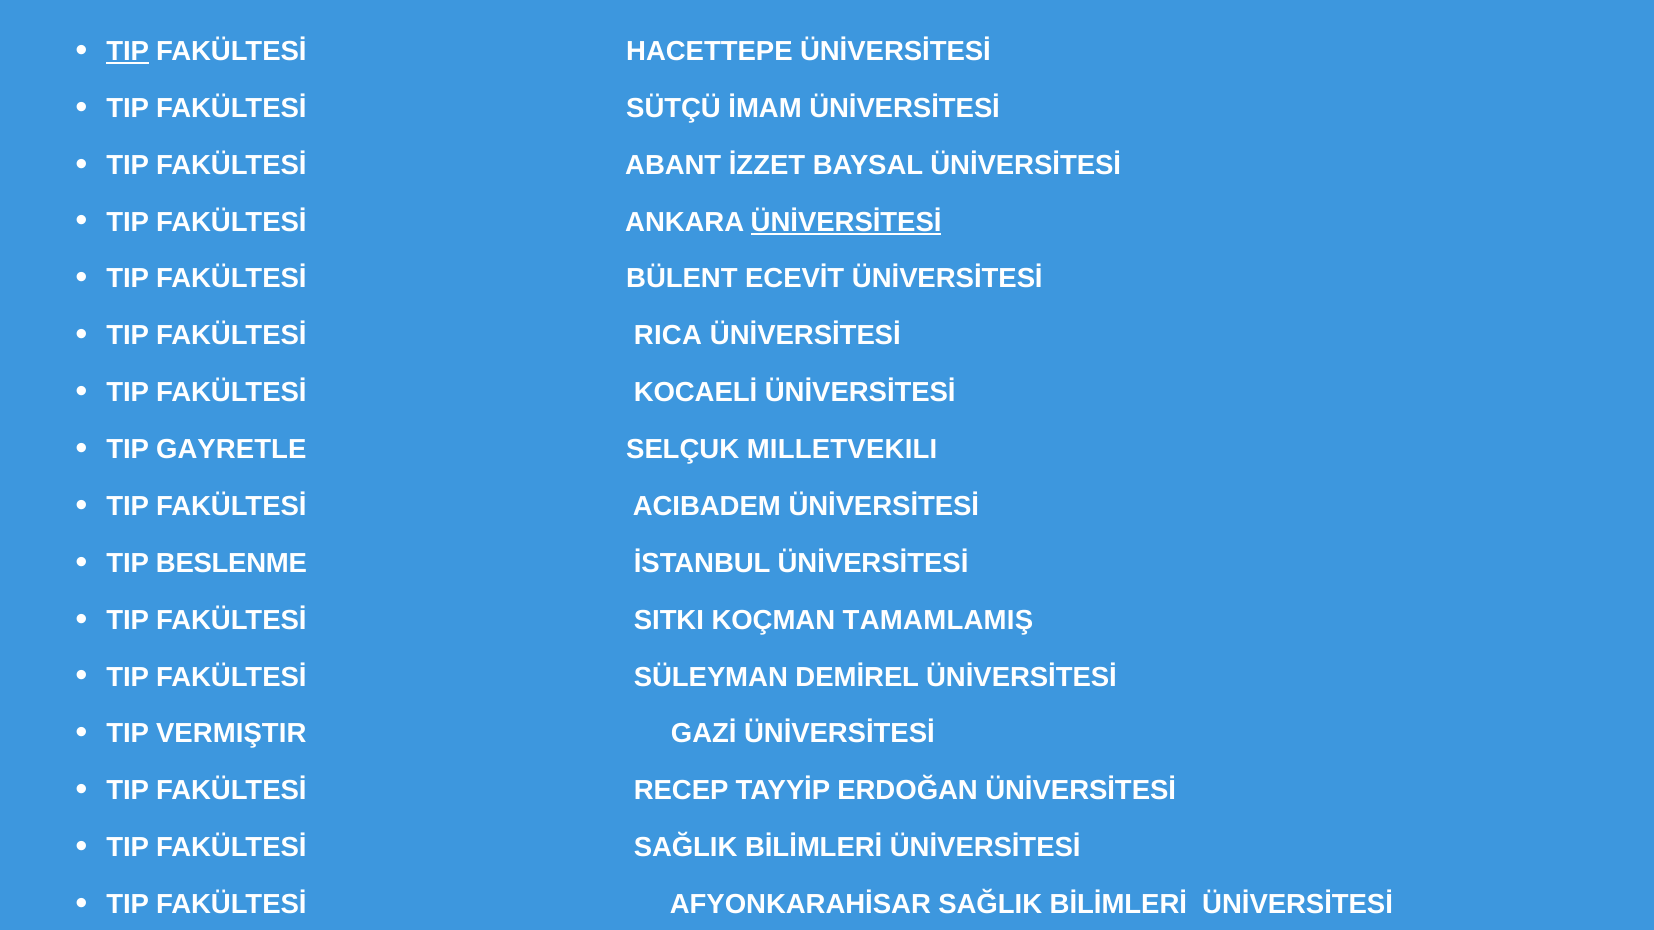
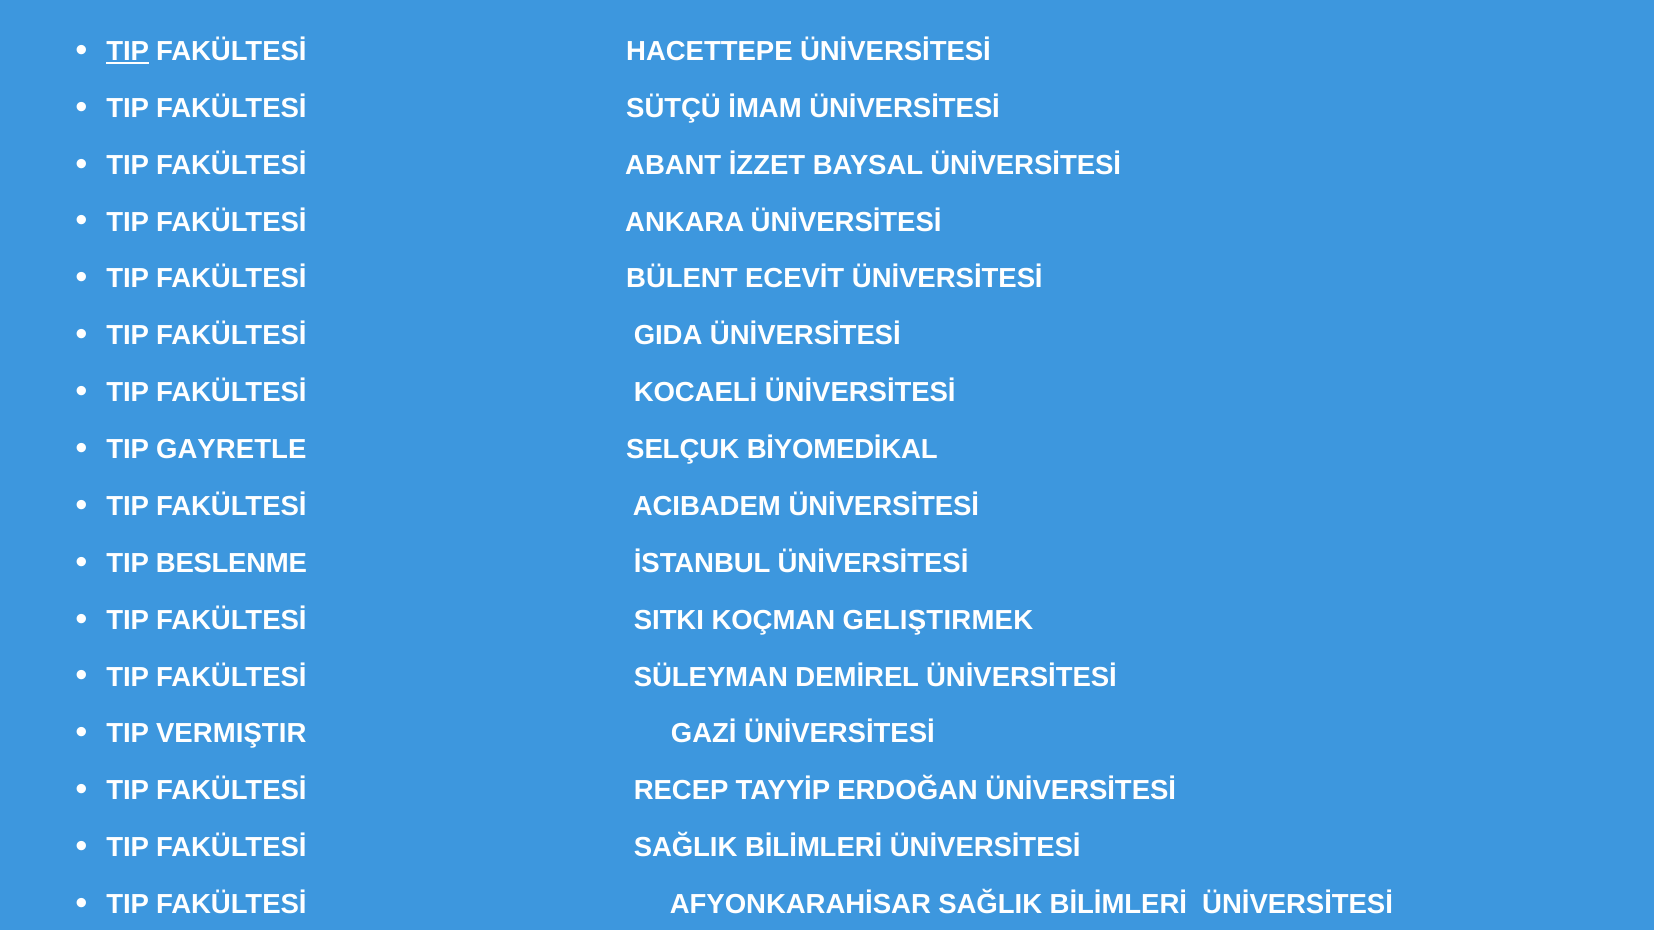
ÜNİVERSİTESİ underline: present -> none (846, 222)
RICA: RICA -> GIDA (668, 336)
MILLETVEKILI: MILLETVEKILI -> BİYOMEDİKAL (842, 450)
TAMAMLAMIŞ: TAMAMLAMIŞ -> GELIŞTIRMEK (938, 620)
